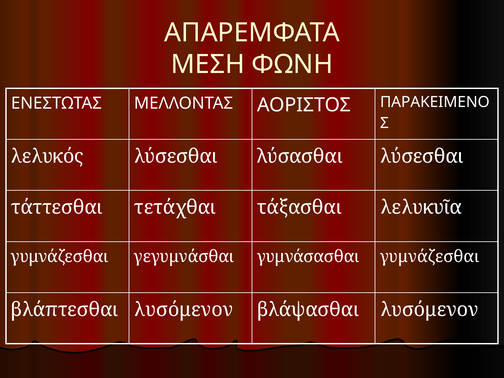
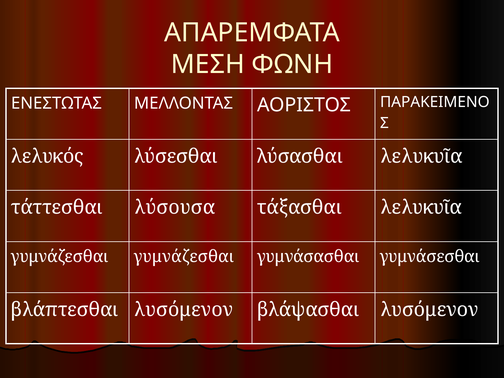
λύσασθαι λύσεσθαι: λύσεσθαι -> λελυκυῖα (421, 156)
τετάχθαι: τετάχθαι -> λύσουσα (175, 207)
γυμνάζεσθαι γεγυμνάσθαι: γεγυμνάσθαι -> γυμνάζεσθαι (184, 256)
γυμνάσασθαι γυμνάζεσθαι: γυμνάζεσθαι -> γυμνάσεσθαι (430, 256)
